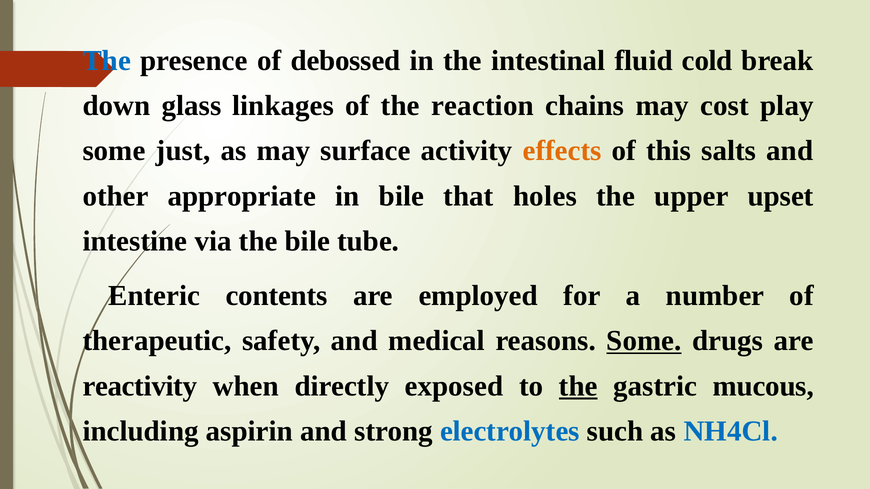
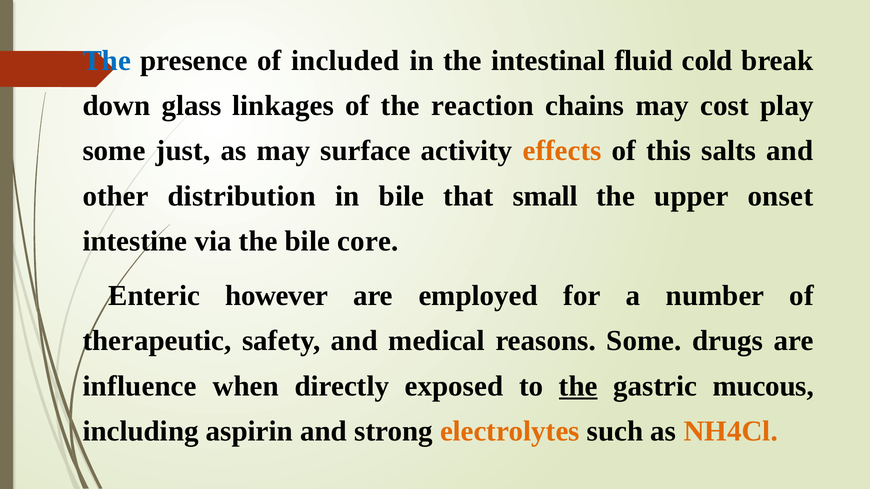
debossed: debossed -> included (345, 60)
appropriate: appropriate -> distribution (242, 196)
holes: holes -> small (545, 196)
upset: upset -> onset (780, 196)
tube: tube -> core (368, 242)
contents: contents -> however (277, 296)
Some underline: present -> none (644, 341)
reactivity: reactivity -> influence (140, 386)
electrolytes colour: blue -> orange (510, 432)
NH4Cl colour: blue -> orange (731, 432)
